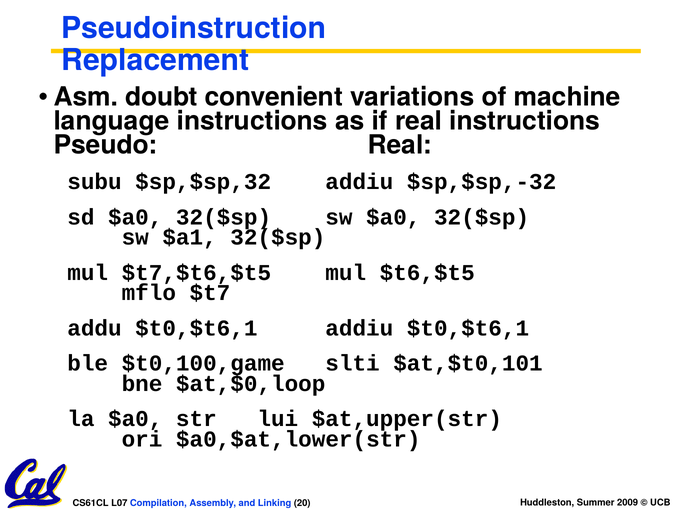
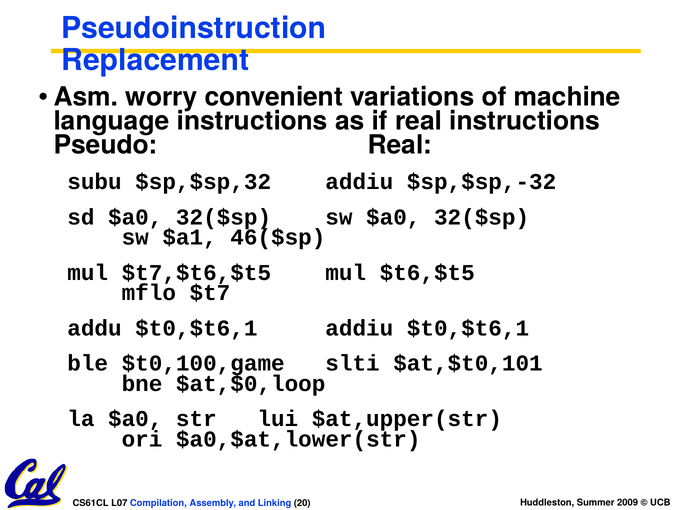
doubt: doubt -> worry (161, 97)
$a1 32($sp: 32($sp -> 46($sp (278, 237)
